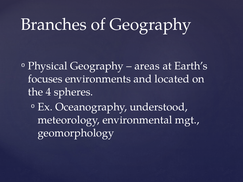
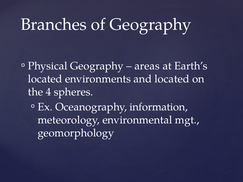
focuses: focuses -> located (45, 79)
understood: understood -> information (159, 107)
